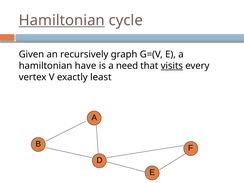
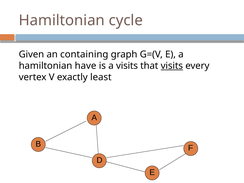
Hamiltonian underline: present -> none (62, 20)
recursively: recursively -> containing (84, 54)
a need: need -> visits (127, 66)
